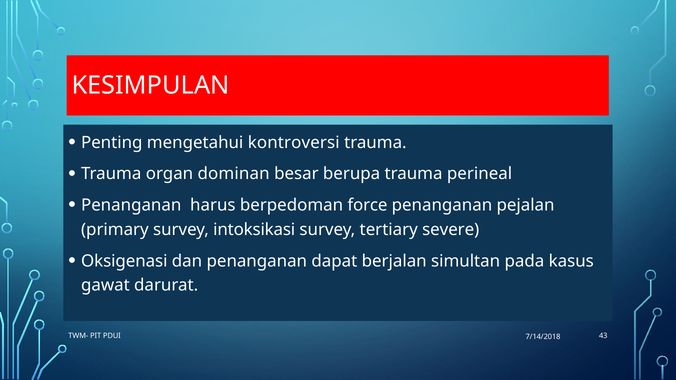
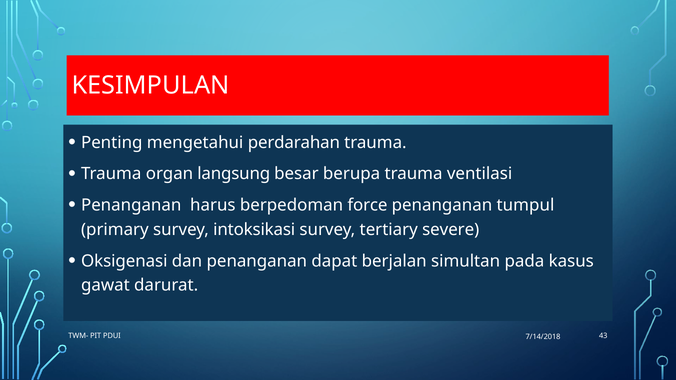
kontroversi: kontroversi -> perdarahan (294, 143)
dominan: dominan -> langsung (234, 174)
perineal: perineal -> ventilasi (480, 174)
pejalan: pejalan -> tumpul (525, 205)
